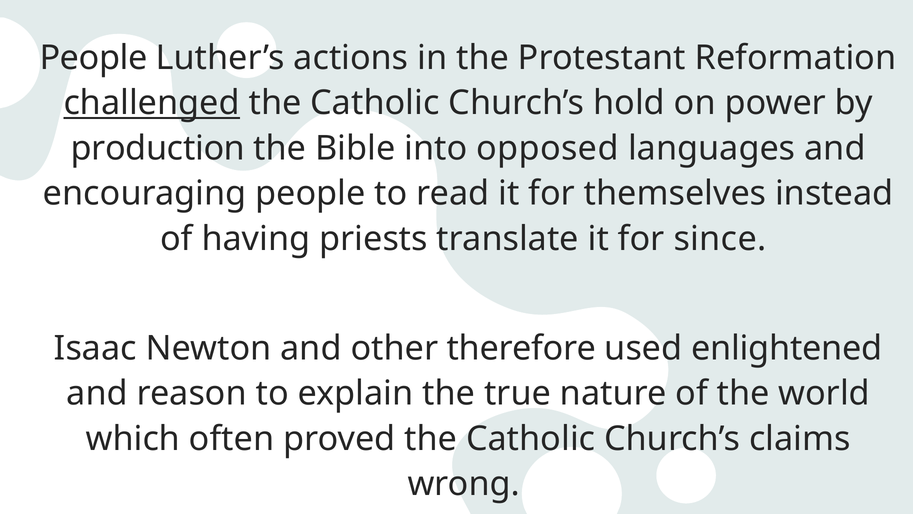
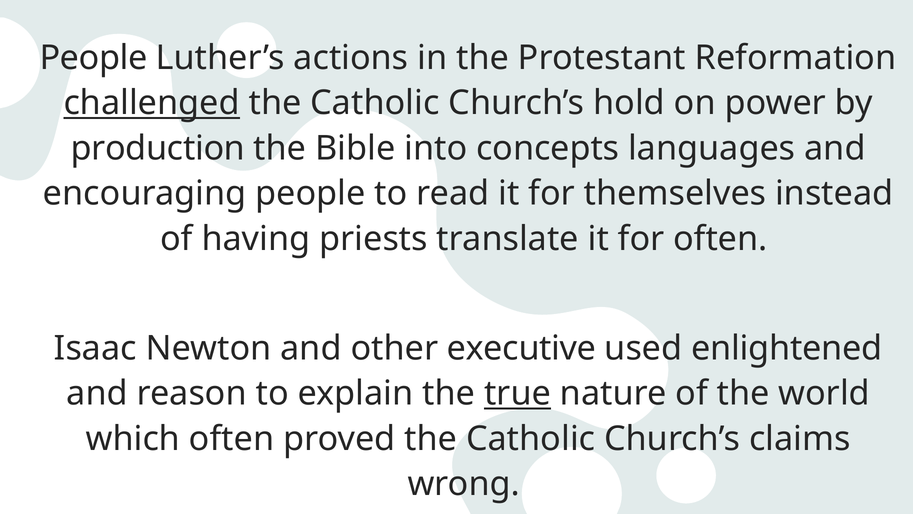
opposed: opposed -> concepts (548, 148)
for since: since -> often (720, 239)
therefore: therefore -> executive (521, 348)
true underline: none -> present (518, 393)
